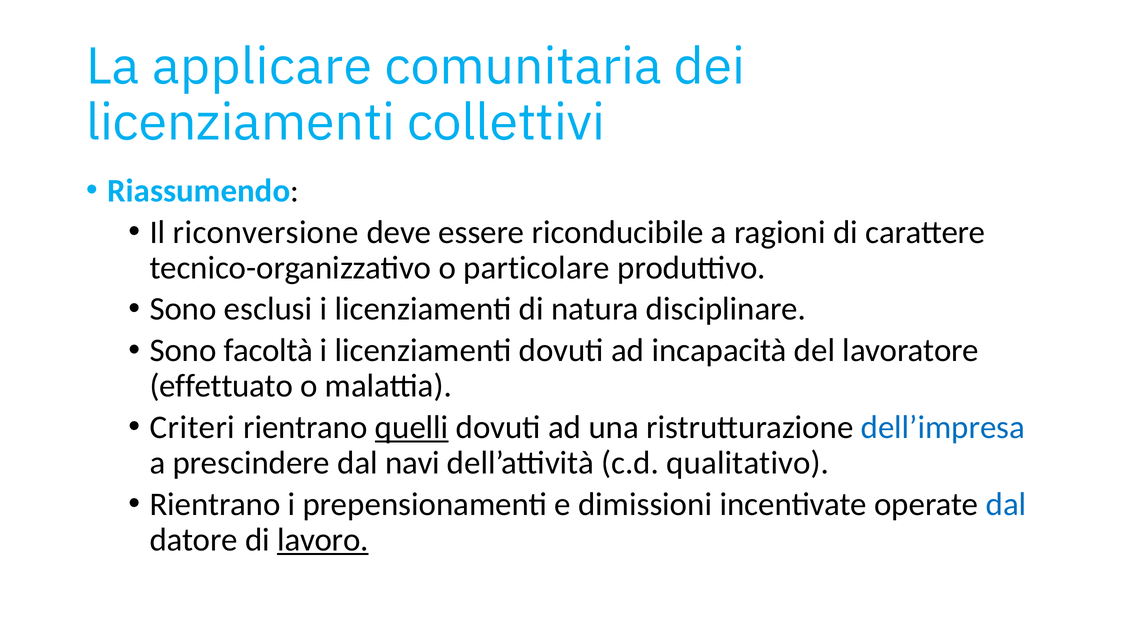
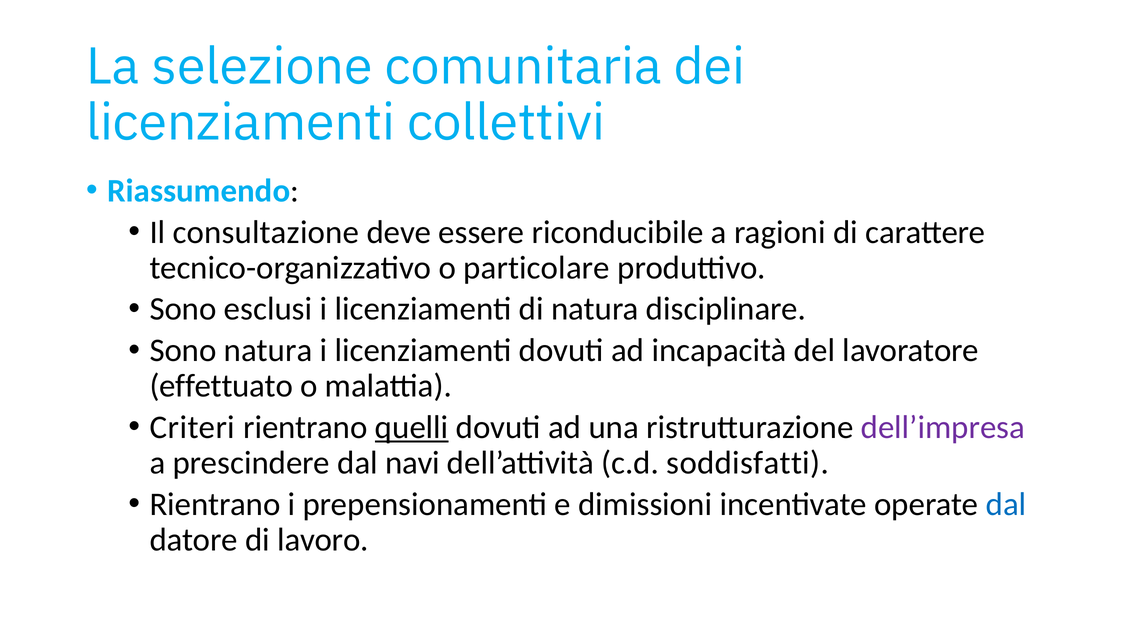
applicare: applicare -> selezione (262, 67)
riconversione: riconversione -> consultazione (266, 232)
Sono facoltà: facoltà -> natura (268, 350)
dell’impresa colour: blue -> purple (943, 427)
qualitativo: qualitativo -> soddisfatti (748, 463)
lavoro underline: present -> none (323, 540)
